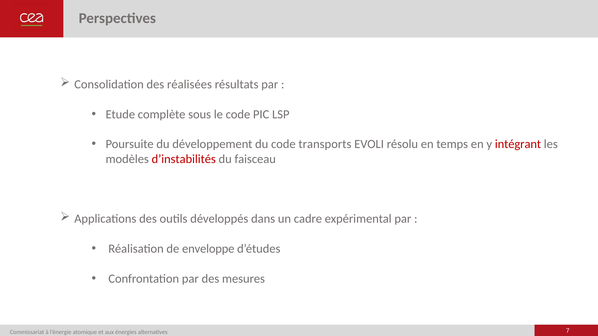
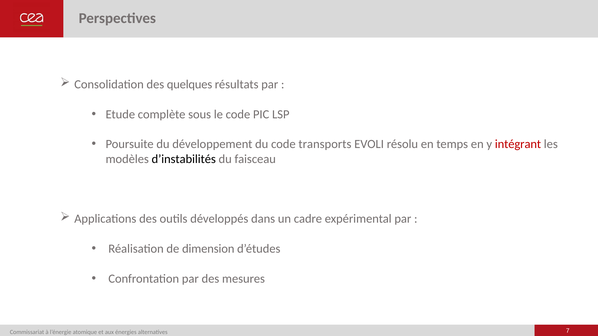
réalisées: réalisées -> quelques (190, 85)
d’instabilités colour: red -> black (184, 159)
enveloppe: enveloppe -> dimension (208, 249)
